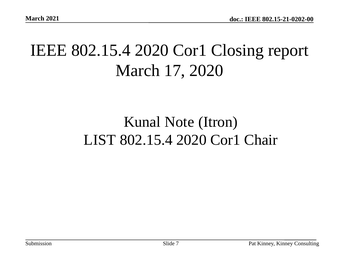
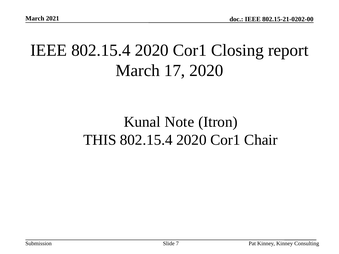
LIST: LIST -> THIS (100, 140)
